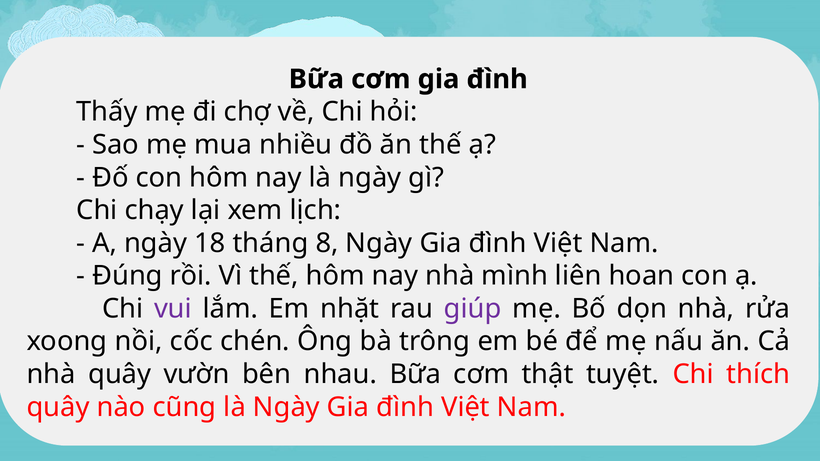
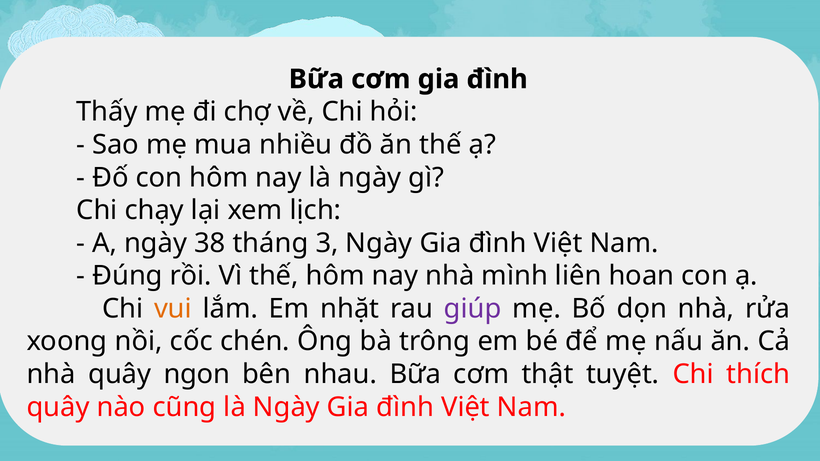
18: 18 -> 38 (210, 243)
8: 8 -> 3 (327, 243)
vui colour: purple -> orange (173, 309)
vườn: vườn -> ngon (197, 374)
